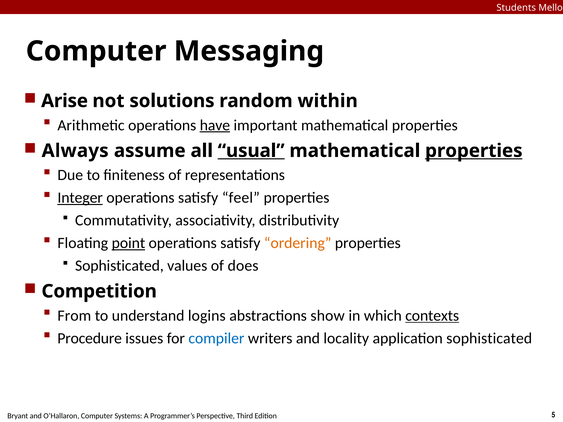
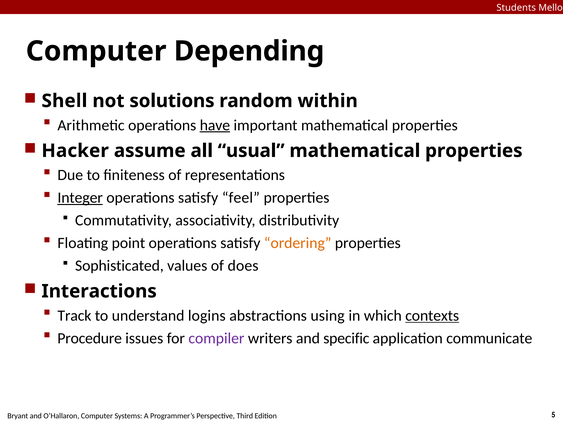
Messaging: Messaging -> Depending (249, 51)
Arise: Arise -> Shell (64, 101)
Always: Always -> Hacker (75, 151)
usual underline: present -> none (251, 151)
properties underline: present -> none (474, 151)
point underline: present -> none (128, 243)
Competition: Competition -> Interactions (99, 291)
From: From -> Track (74, 316)
show: show -> using (328, 316)
compiler colour: blue -> purple (216, 338)
locality: locality -> specific (346, 338)
application sophisticated: sophisticated -> communicate (489, 338)
